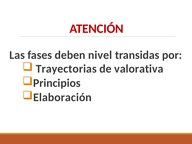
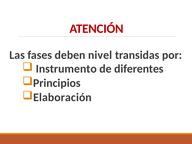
Trayectorias: Trayectorias -> Instrumento (66, 69)
valorativa: valorativa -> diferentes (139, 69)
